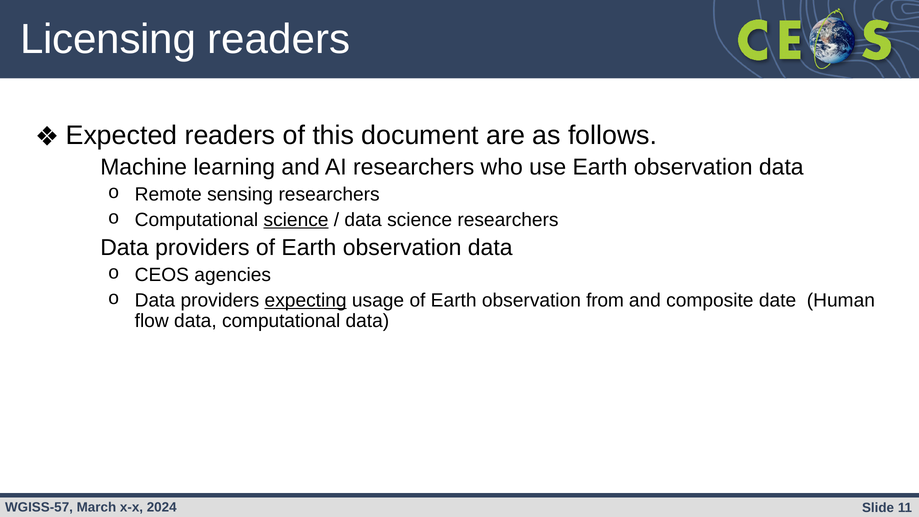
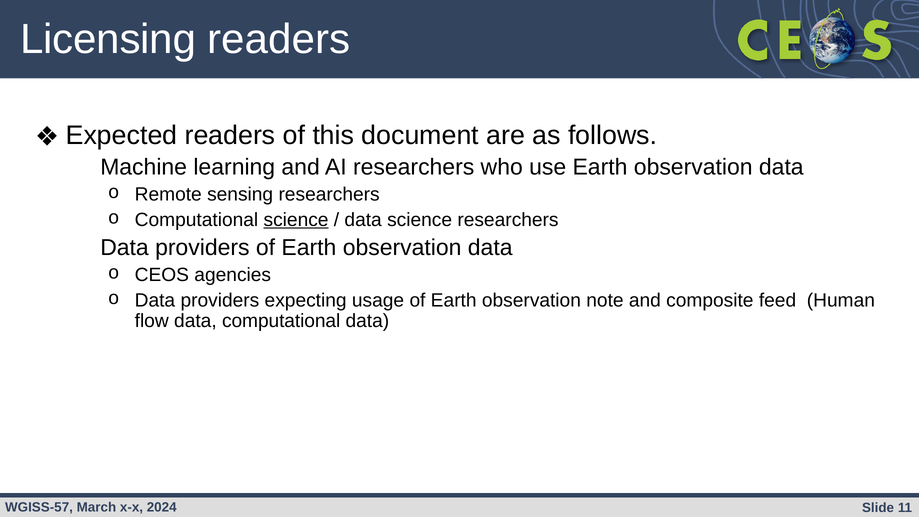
expecting underline: present -> none (306, 300)
from: from -> note (605, 300)
date: date -> feed (778, 300)
